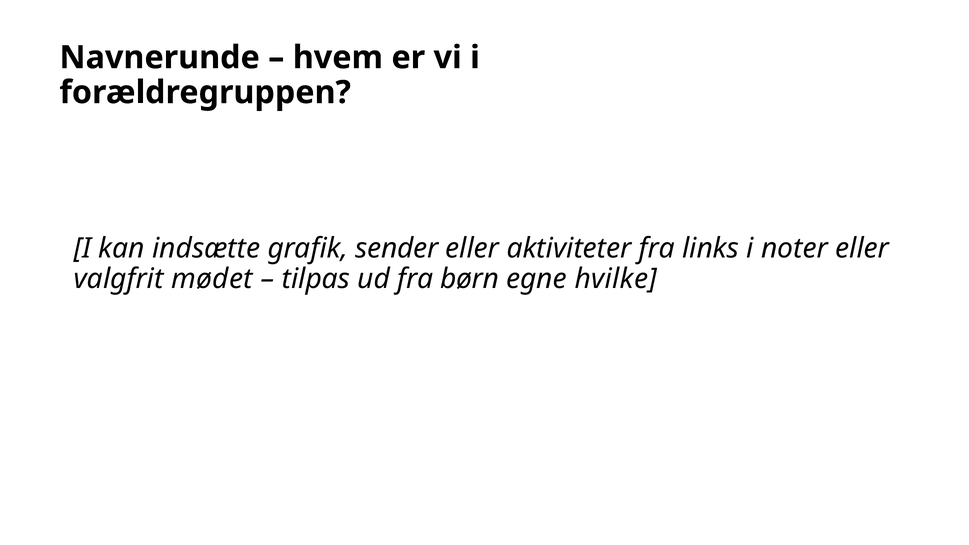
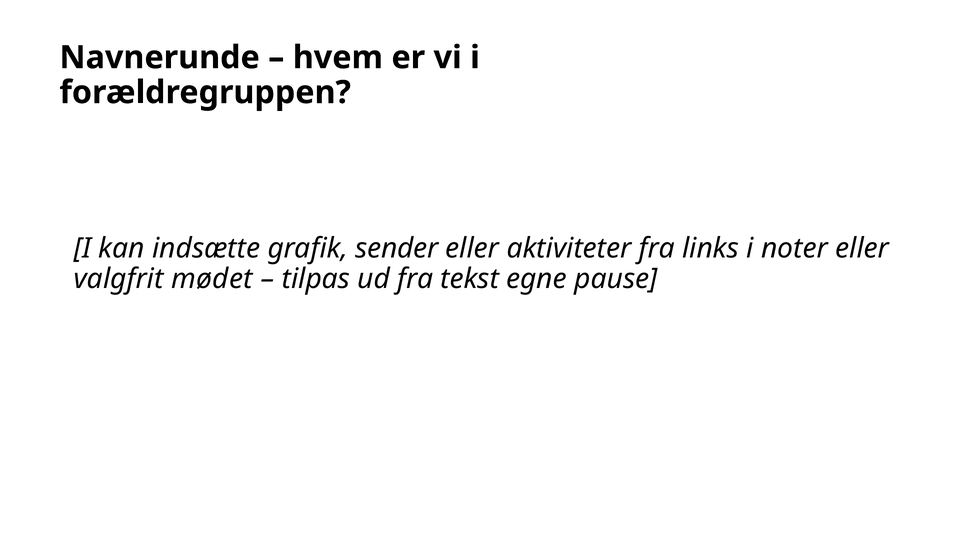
børn: børn -> tekst (470, 279)
hvilke: hvilke -> pause (616, 279)
